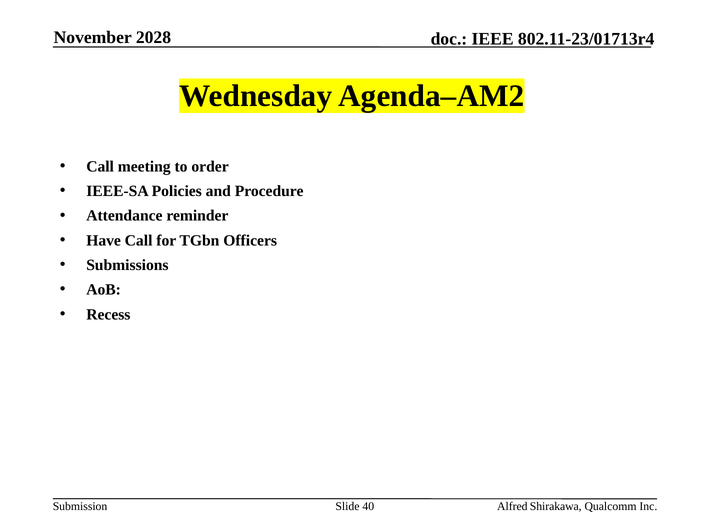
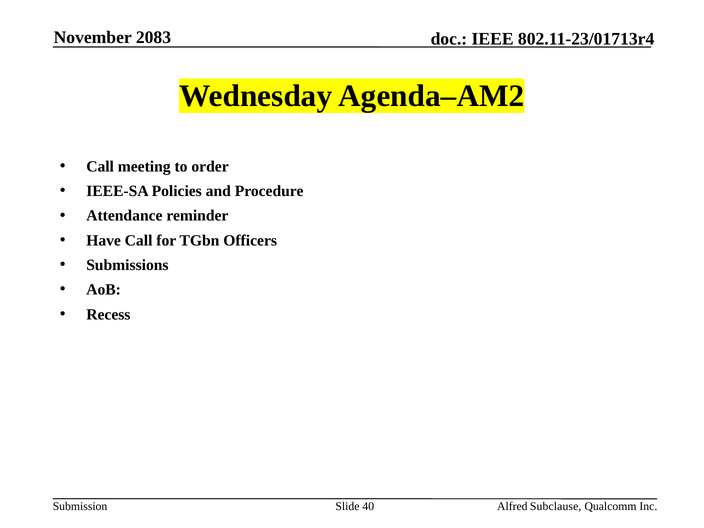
2028: 2028 -> 2083 (153, 37)
Shirakawa: Shirakawa -> Subclause (556, 506)
